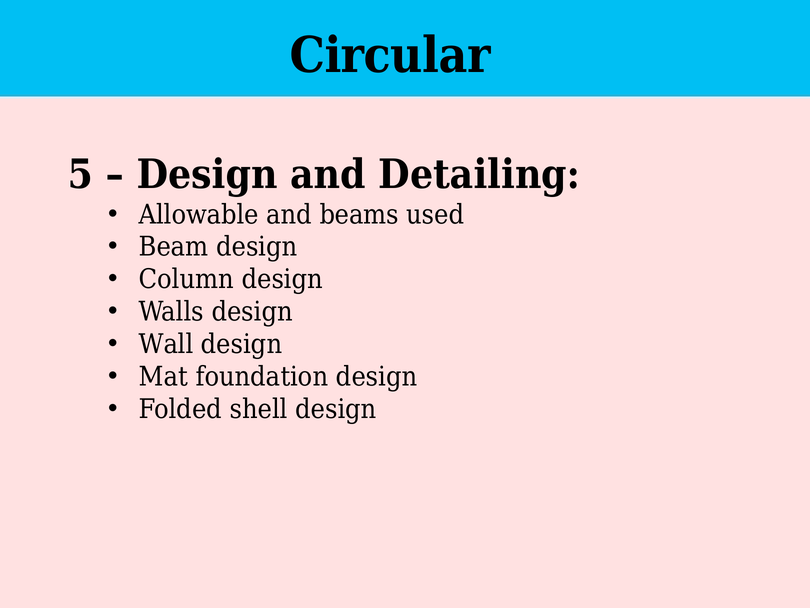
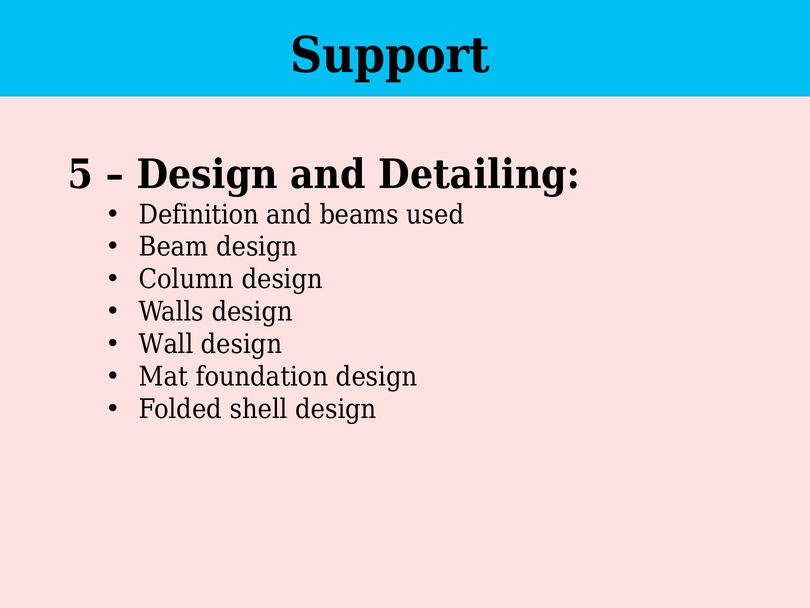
Circular: Circular -> Support (390, 56)
Allowable: Allowable -> Definition (199, 214)
